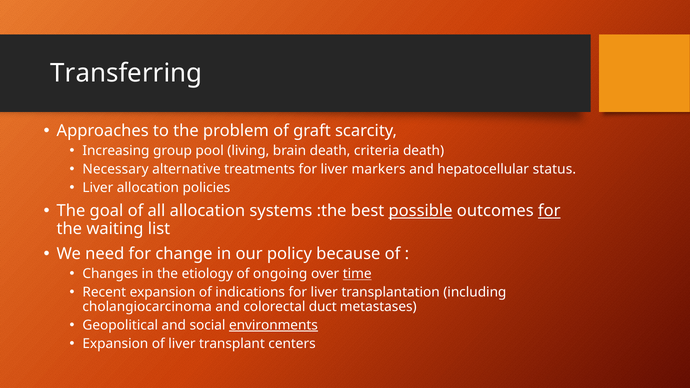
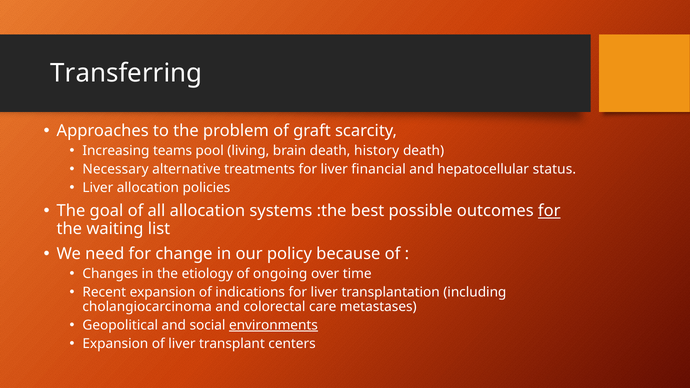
group: group -> teams (173, 151)
criteria: criteria -> history (377, 151)
markers: markers -> financial (379, 169)
possible underline: present -> none (421, 211)
time underline: present -> none (357, 274)
duct: duct -> care (323, 307)
